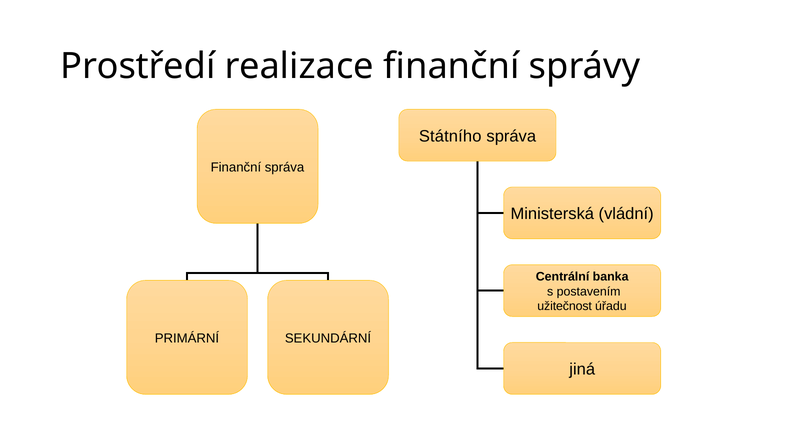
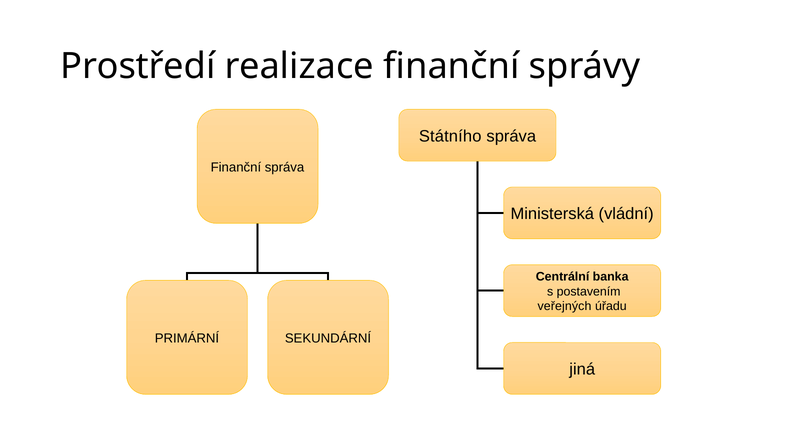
užitečnost: užitečnost -> veřejných (564, 307)
